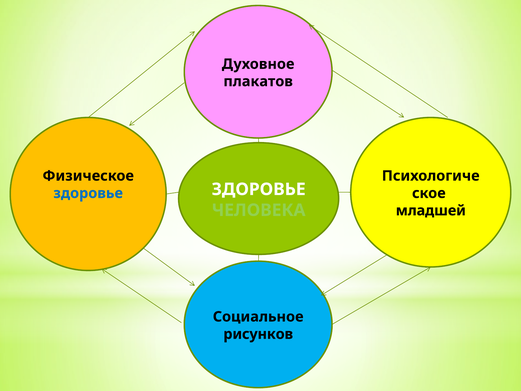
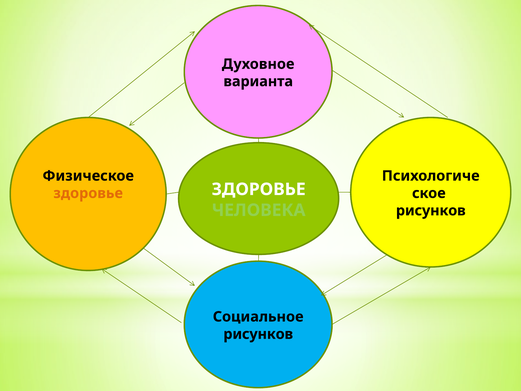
плакатов: плакатов -> варианта (258, 81)
здоровье colour: blue -> orange (88, 193)
младшей: младшей -> рисунков (431, 210)
